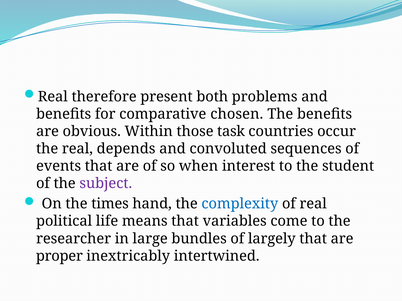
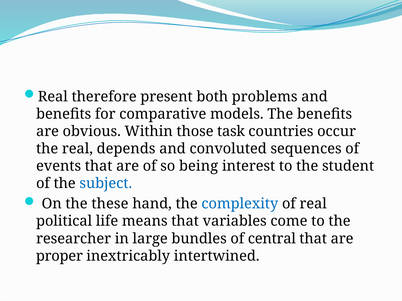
chosen: chosen -> models (237, 114)
when: when -> being (199, 166)
subject colour: purple -> blue (106, 184)
times: times -> these (110, 204)
largely: largely -> central (272, 239)
